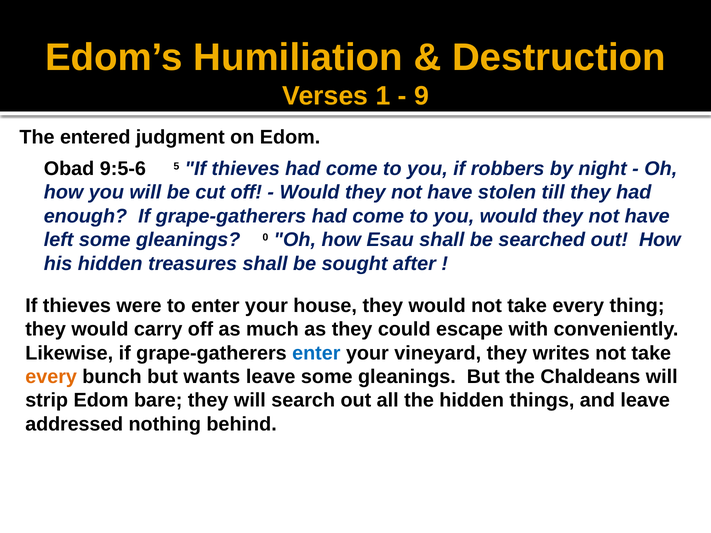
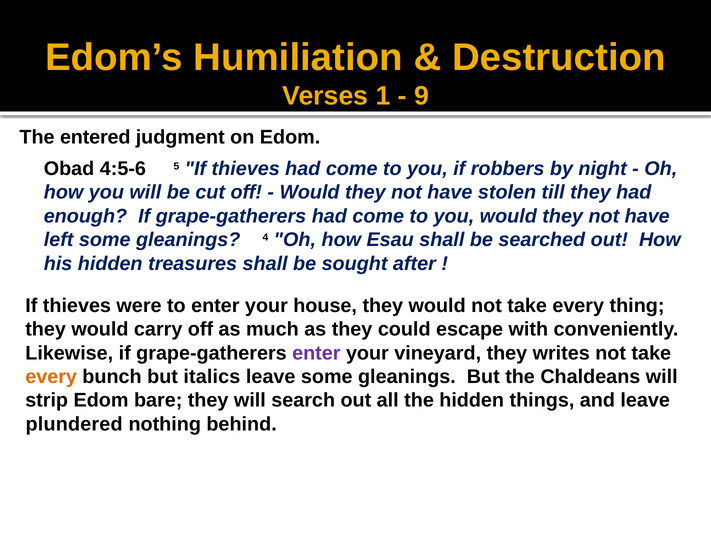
9:5-6: 9:5-6 -> 4:5-6 (123, 169)
0: 0 -> 4 (265, 238)
enter colour: blue -> purple (316, 353)
wants: wants -> italics (212, 377)
addressed: addressed -> plundered (74, 424)
